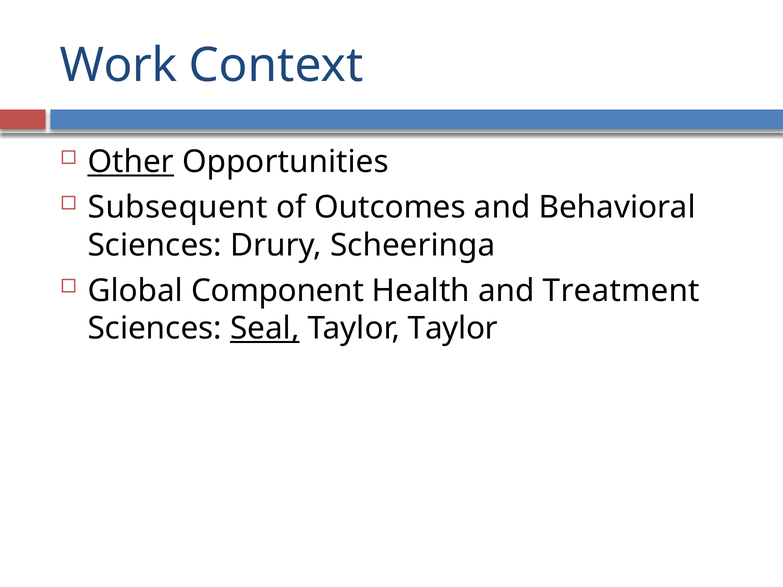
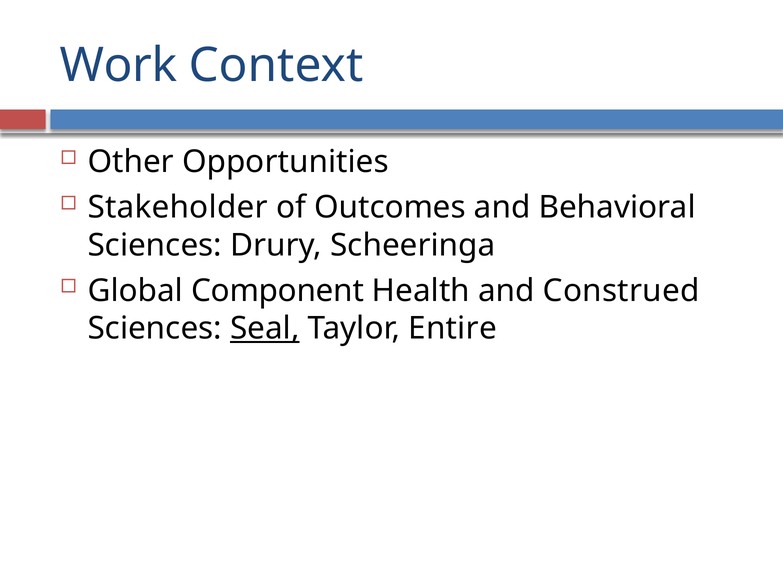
Other underline: present -> none (131, 162)
Subsequent: Subsequent -> Stakeholder (178, 207)
Treatment: Treatment -> Construed (621, 291)
Taylor Taylor: Taylor -> Entire (453, 329)
